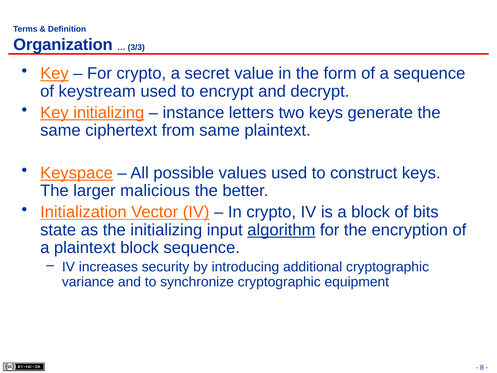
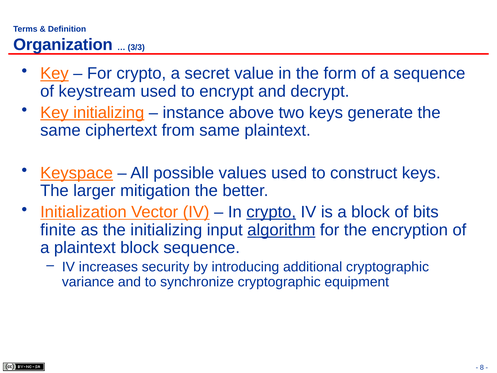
letters: letters -> above (251, 113)
malicious: malicious -> mitigation (155, 191)
crypto underline: none -> present (271, 212)
state: state -> finite (58, 230)
